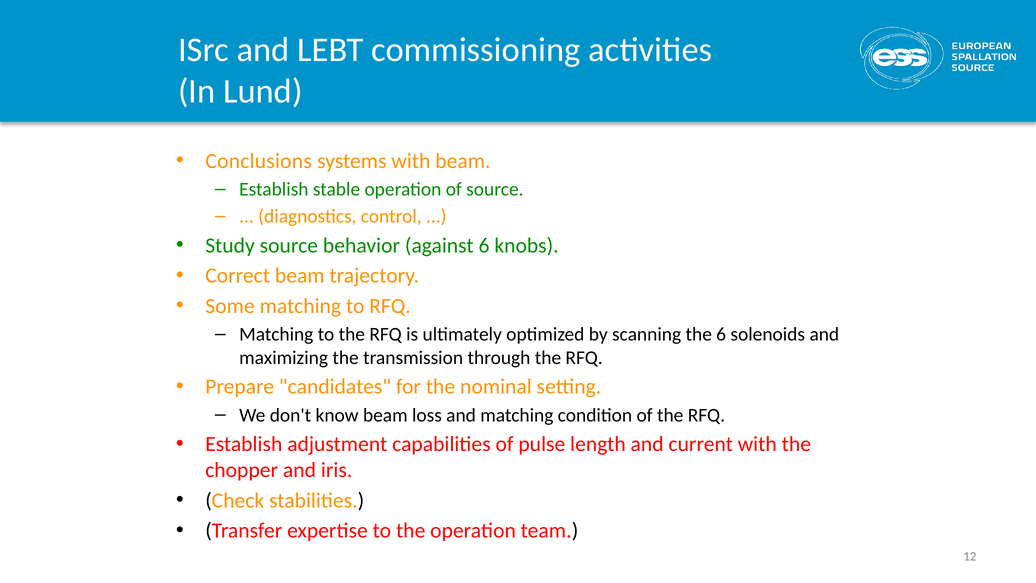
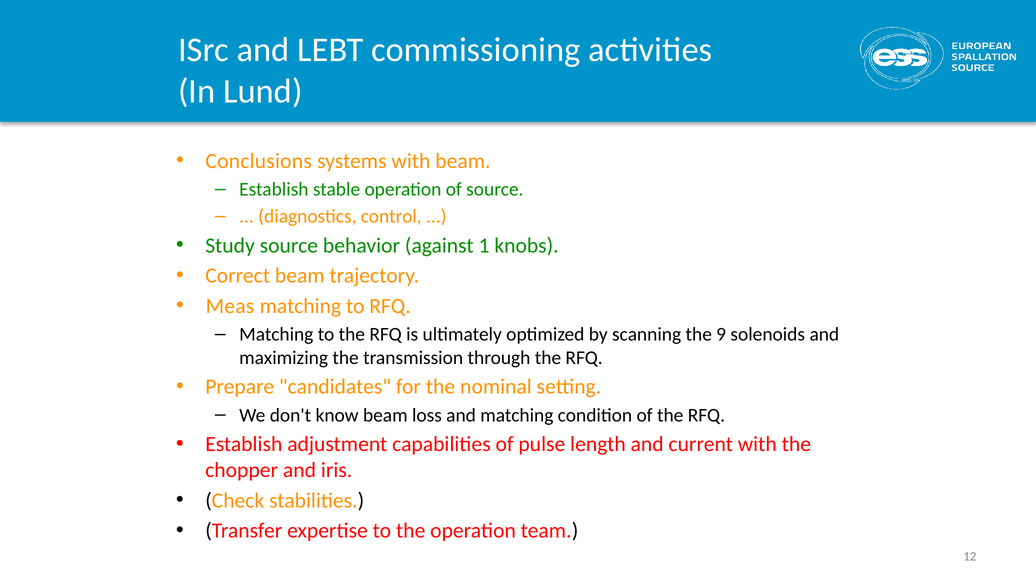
against 6: 6 -> 1 (484, 245)
Some: Some -> Meas (230, 306)
the 6: 6 -> 9 (721, 334)
